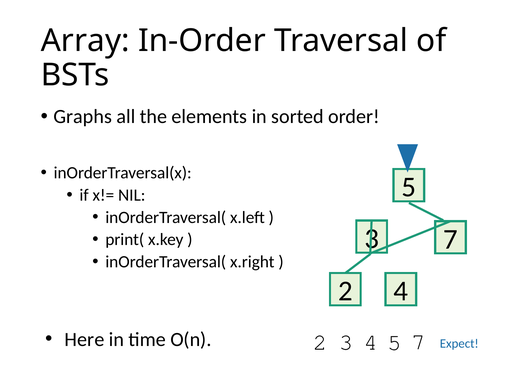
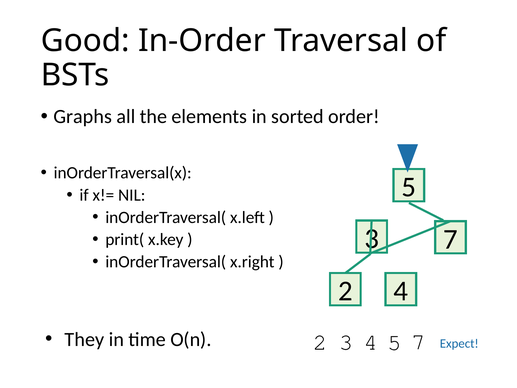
Array: Array -> Good (85, 41)
Here: Here -> They (85, 339)
